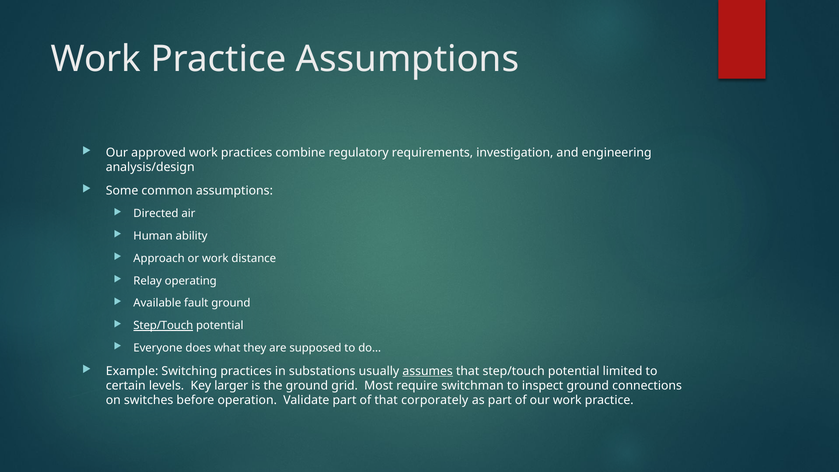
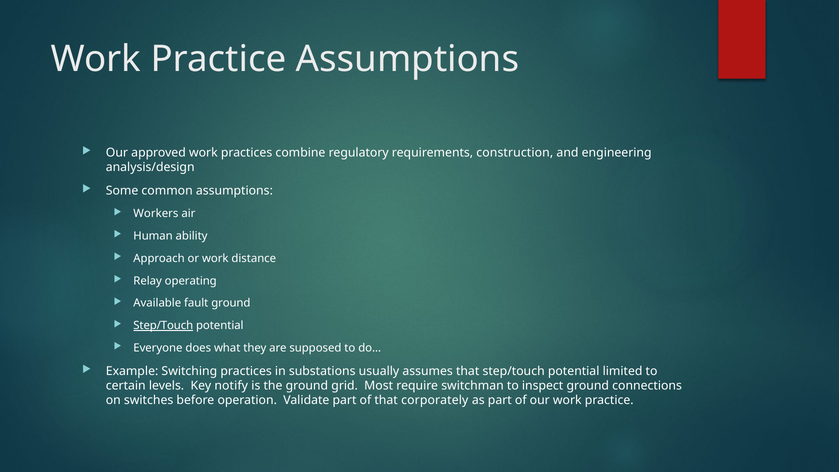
investigation: investigation -> construction (515, 153)
Directed: Directed -> Workers (156, 214)
assumes underline: present -> none (428, 371)
larger: larger -> notify (231, 386)
